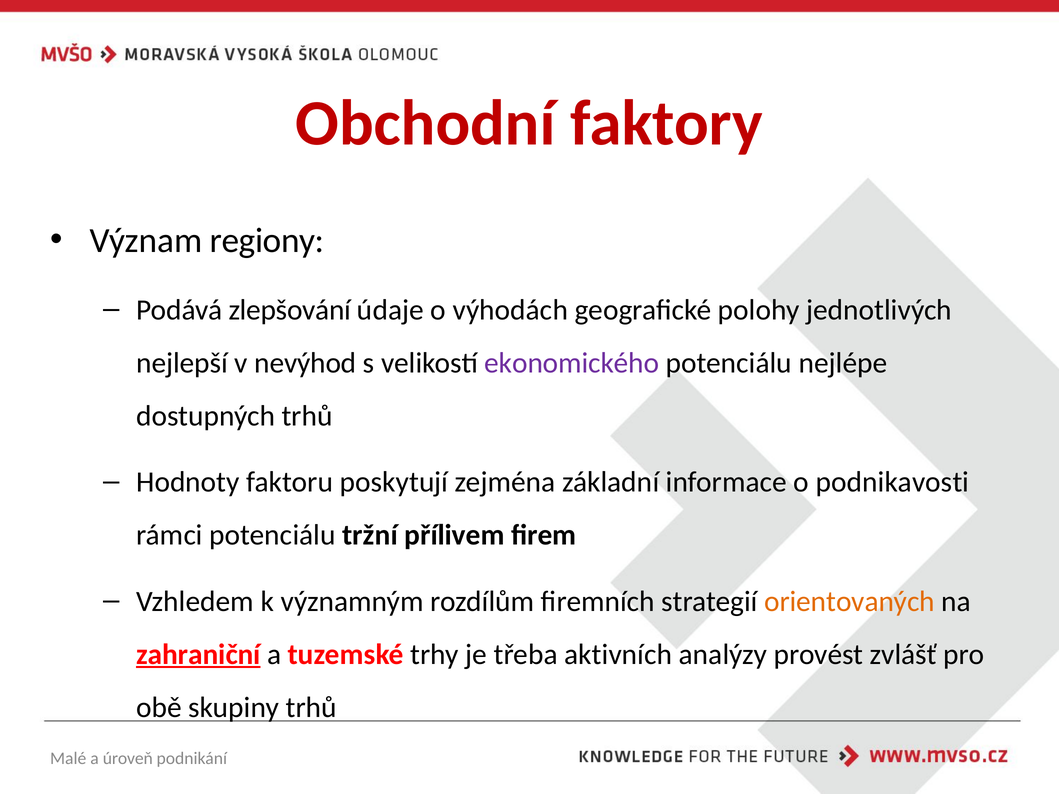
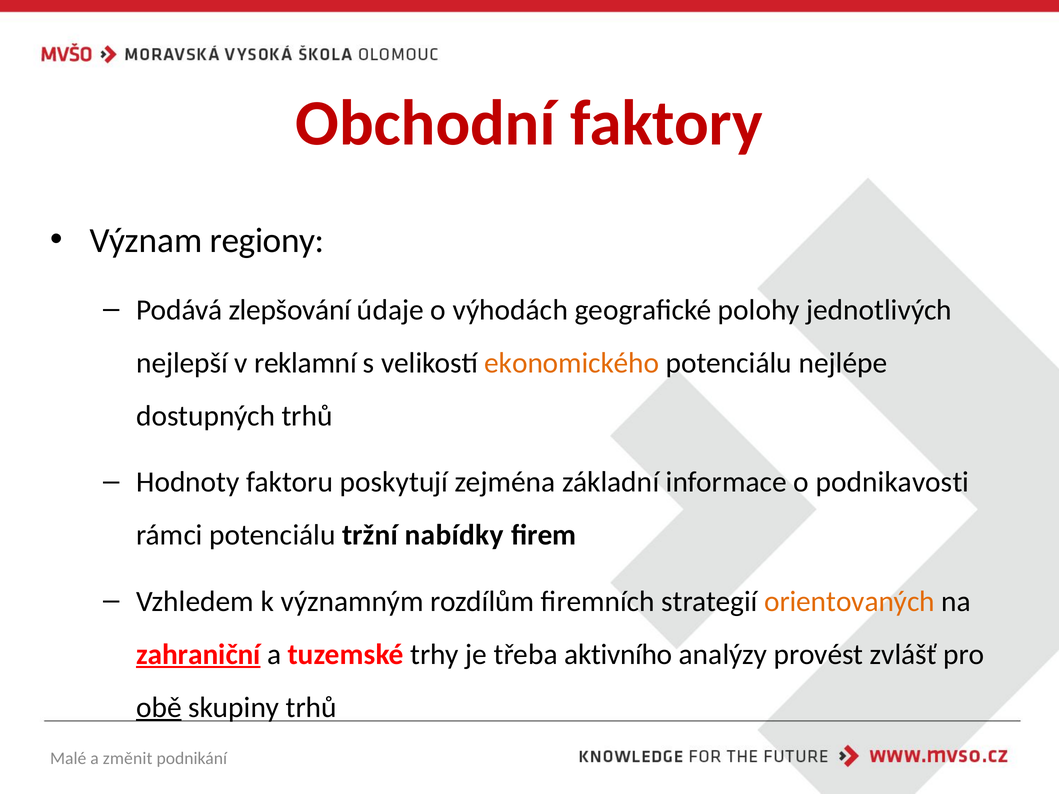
nevýhod: nevýhod -> reklamní (305, 363)
ekonomického colour: purple -> orange (572, 363)
přílivem: přílivem -> nabídky (454, 535)
aktivních: aktivních -> aktivního (618, 655)
obě underline: none -> present (159, 708)
úroveň: úroveň -> změnit (128, 758)
